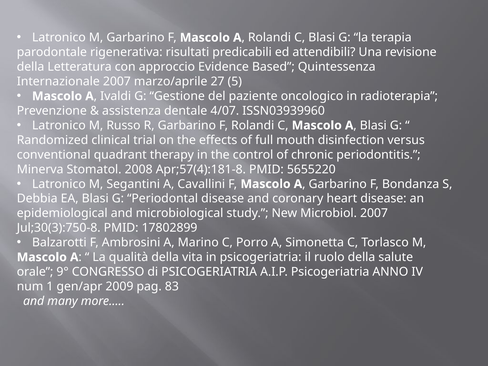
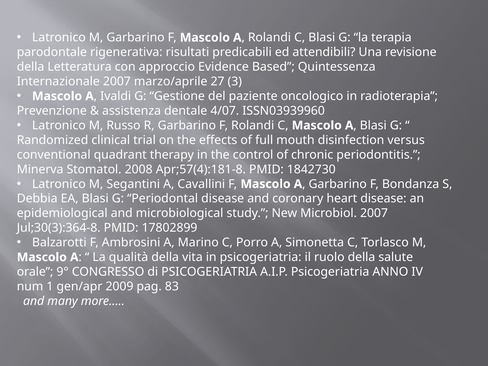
5: 5 -> 3 (235, 82)
5655220: 5655220 -> 1842730 (311, 169)
Jul;30(3):750-8: Jul;30(3):750-8 -> Jul;30(3):364-8 (59, 228)
